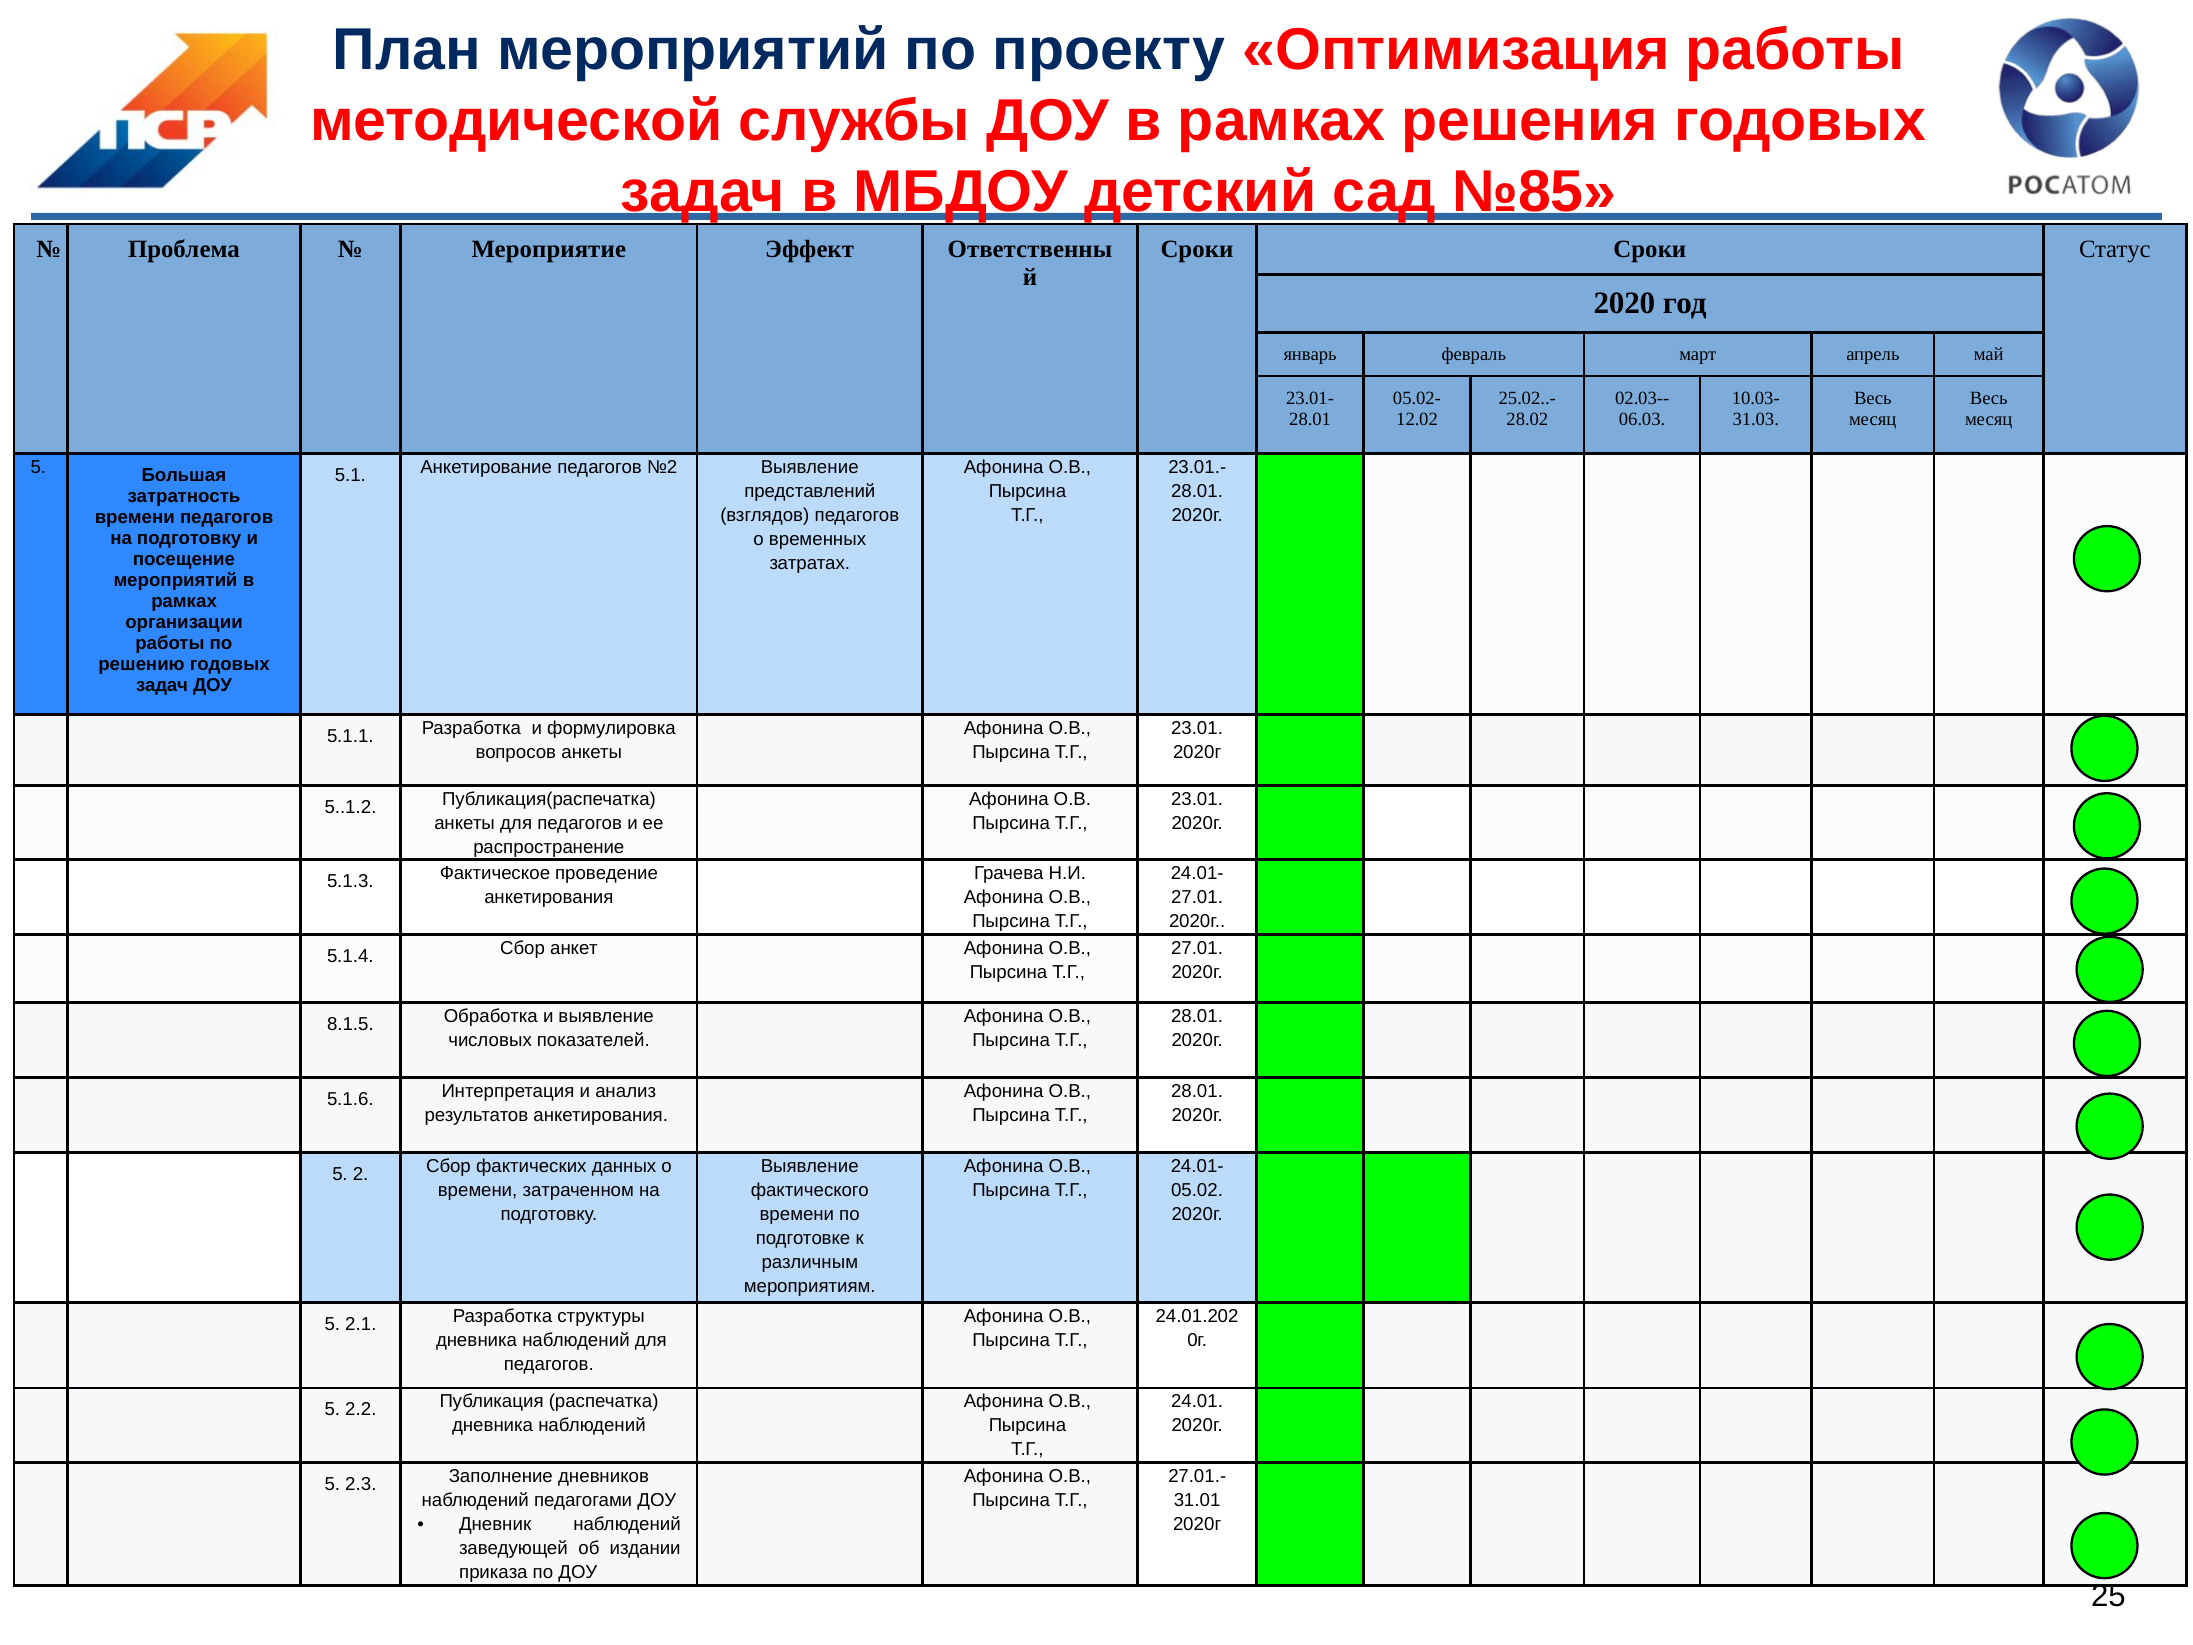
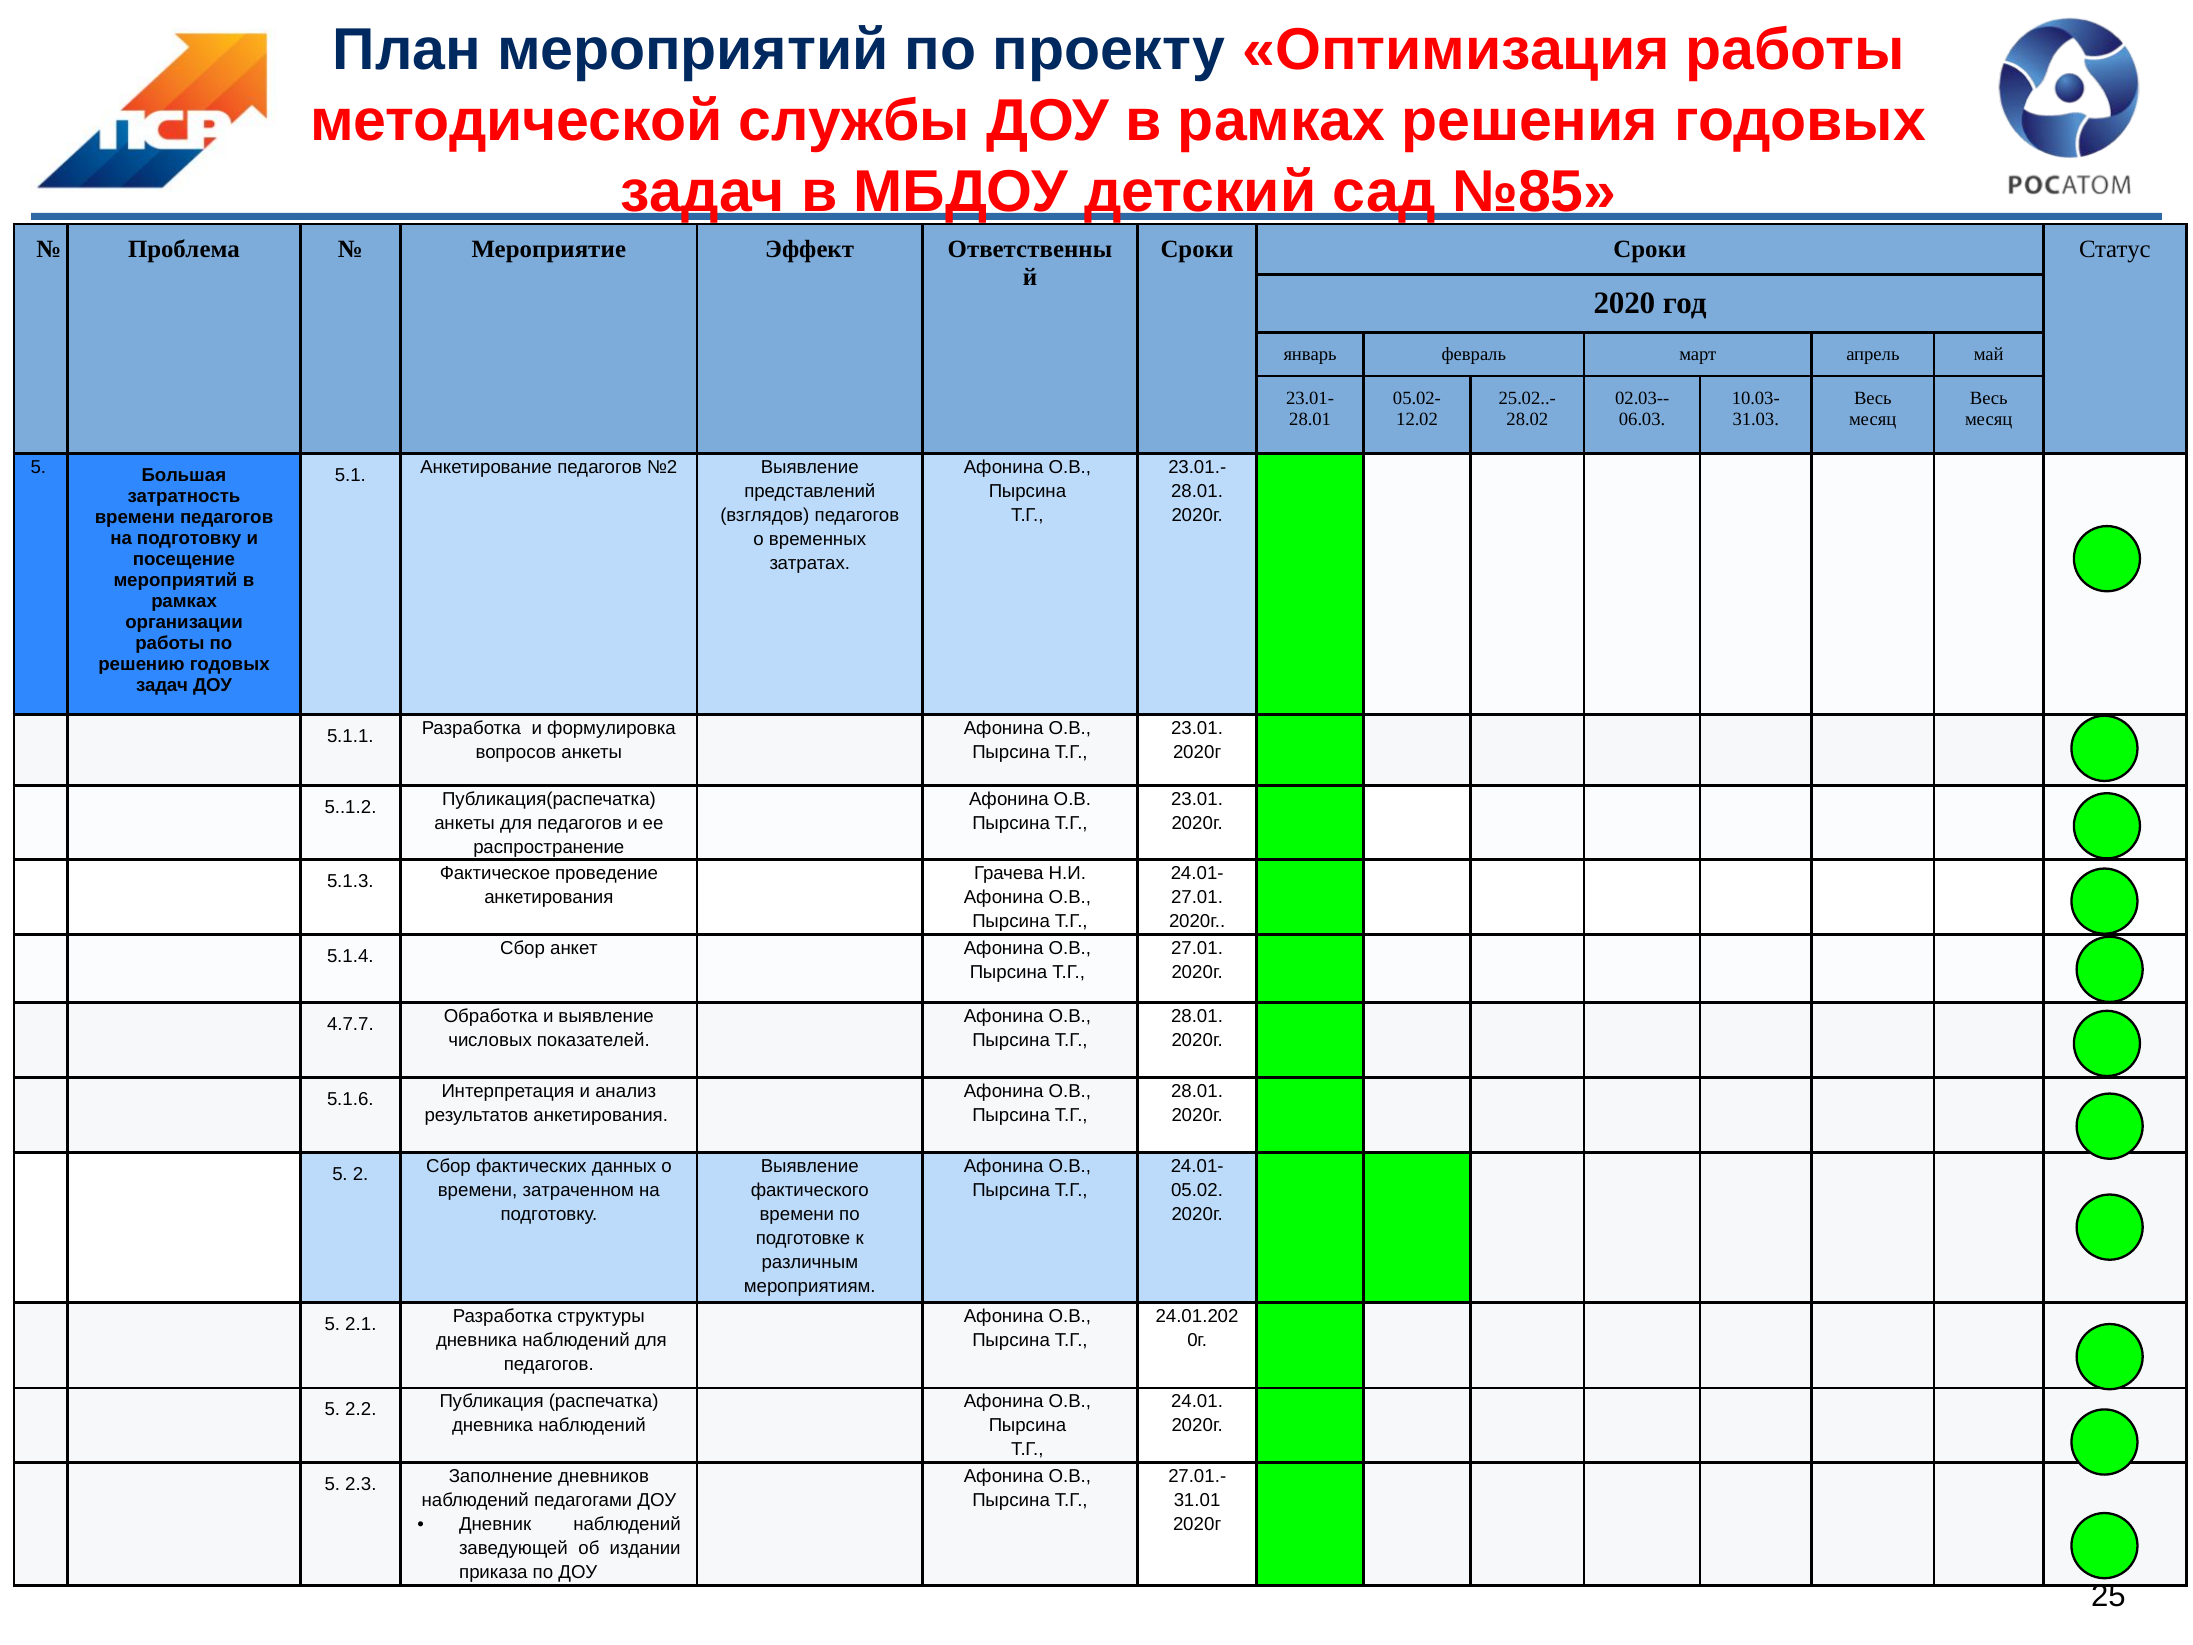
8.1.5: 8.1.5 -> 4.7.7 (350, 1024)
